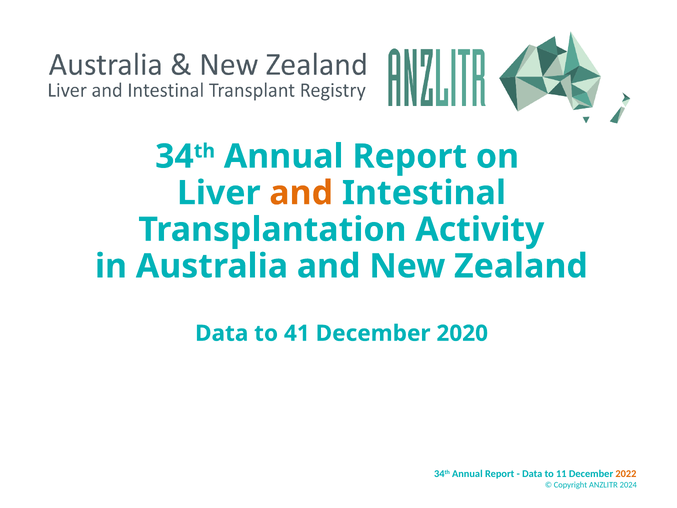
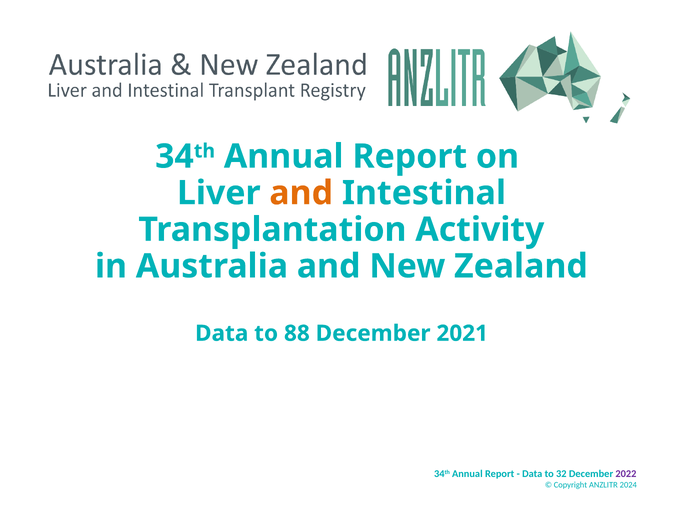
41: 41 -> 88 (297, 333)
2020: 2020 -> 2021 (462, 333)
11: 11 -> 32 (561, 474)
2022 colour: orange -> purple (626, 474)
